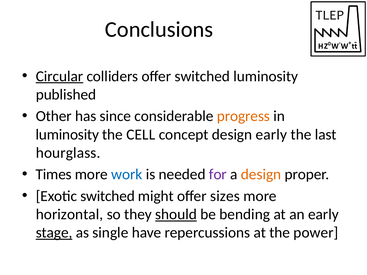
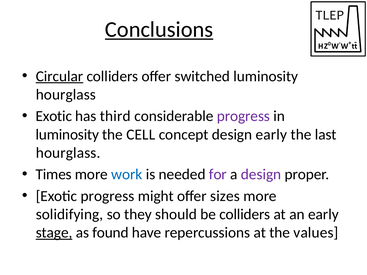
Conclusions underline: none -> present (159, 30)
published: published -> hourglass (66, 95)
Other: Other -> Exotic (54, 116)
since: since -> third (115, 116)
progress colour: orange -> purple (243, 116)
design colour: orange -> purple (261, 175)
Exotic switched: switched -> progress (107, 196)
horizontal: horizontal -> solidifying (70, 215)
should underline: present -> none (176, 215)
be bending: bending -> colliders (245, 215)
single: single -> found (111, 233)
power: power -> values (316, 233)
